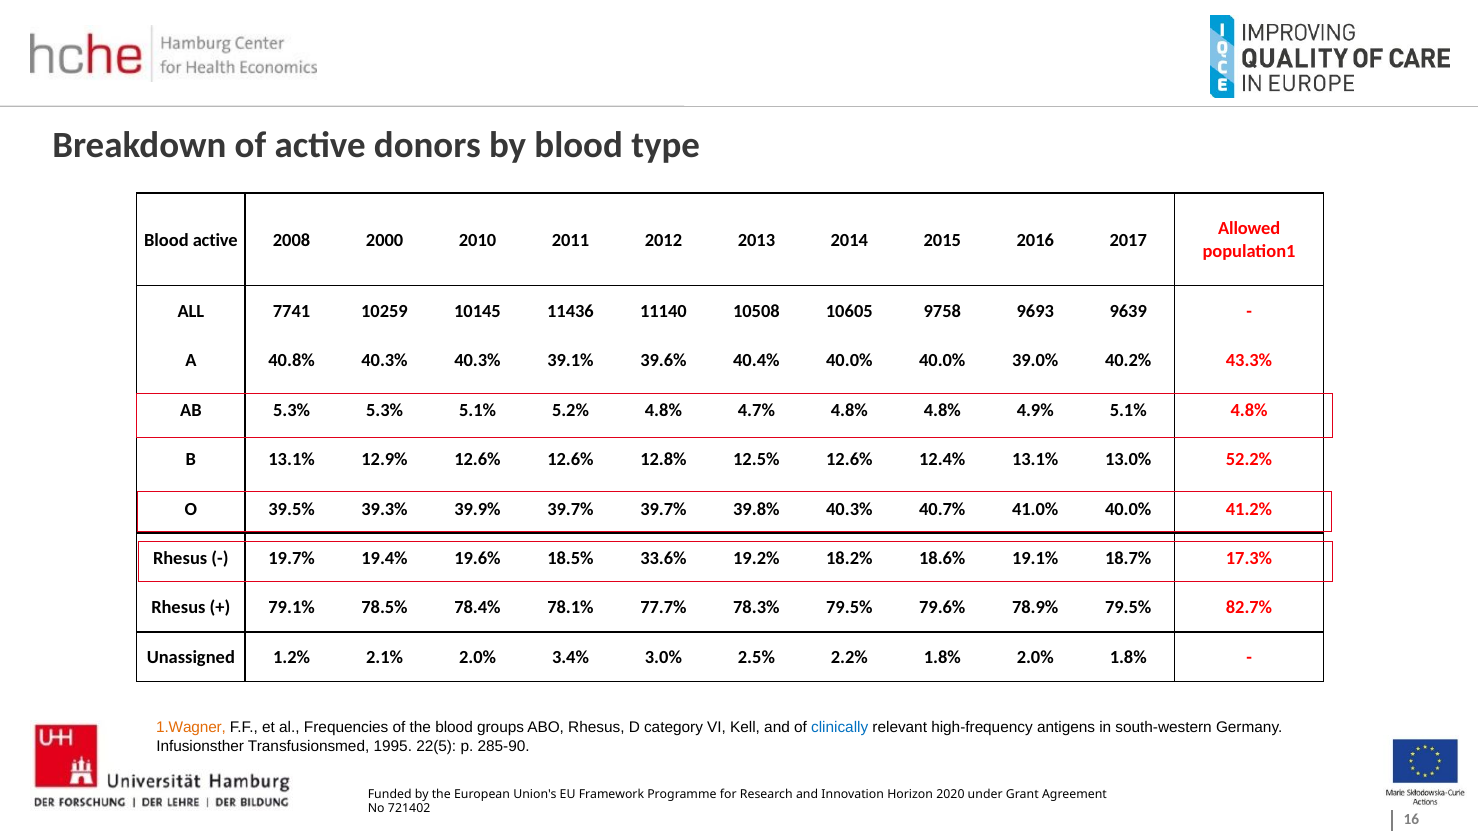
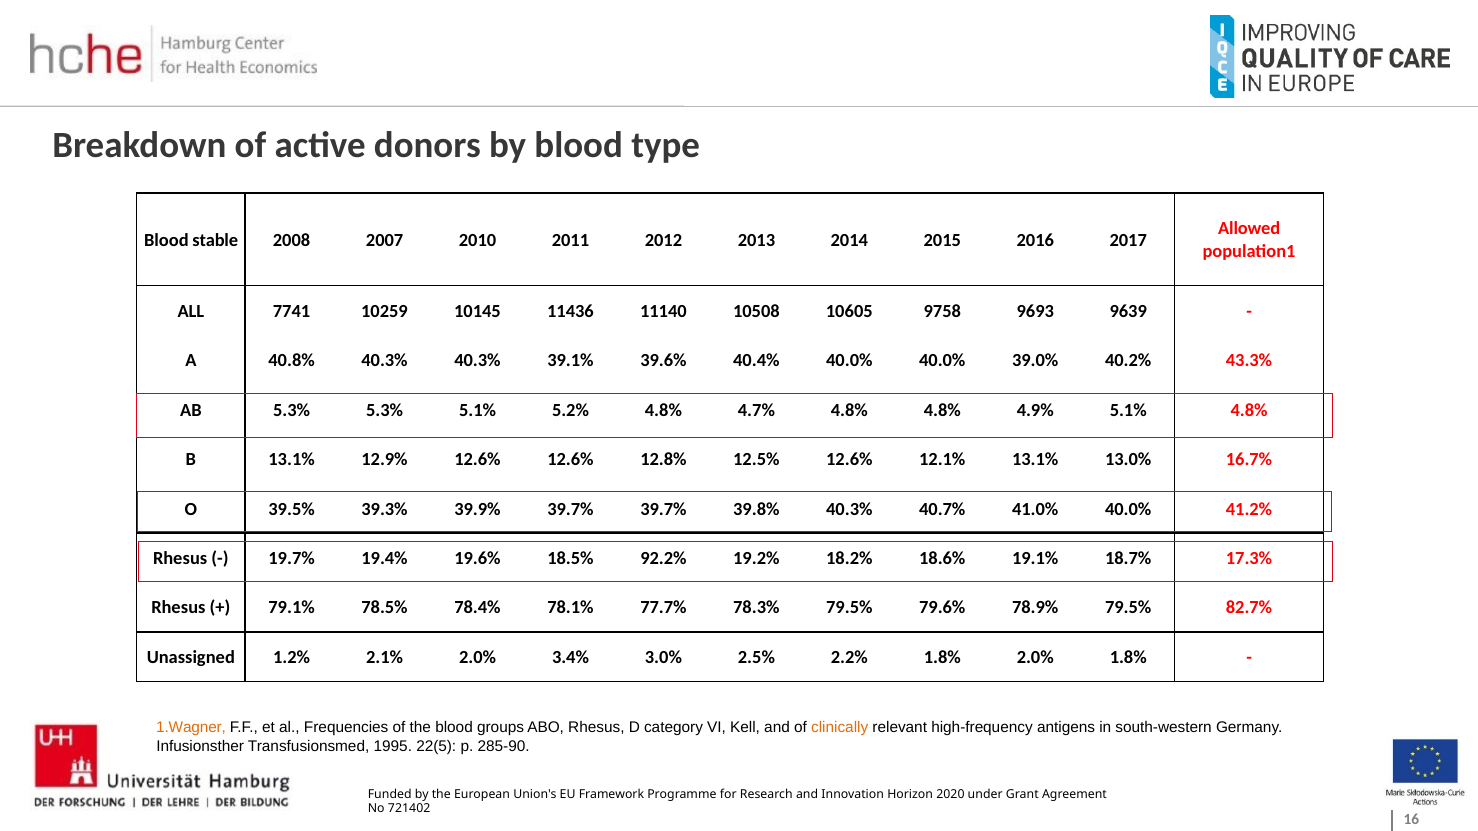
Blood active: active -> stable (215, 240)
2000: 2000 -> 2007 (385, 240)
12.4%: 12.4% -> 12.1% (942, 460)
52.2%: 52.2% -> 16.7% (1249, 460)
33.6%: 33.6% -> 92.2% (663, 559)
clinically colour: blue -> orange (840, 728)
